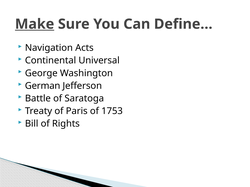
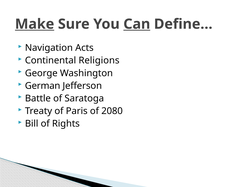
Can underline: none -> present (137, 24)
Universal: Universal -> Religions (99, 61)
1753: 1753 -> 2080 (112, 111)
